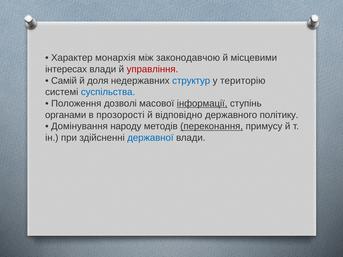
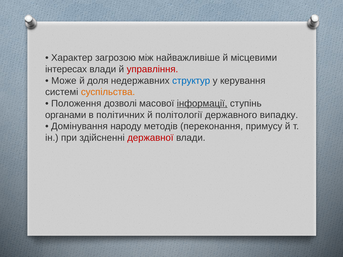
монархія: монархія -> загрозою (115, 58)
законодавчою: законодавчою -> найважливіше (188, 58)
Самій: Самій -> Може (64, 81)
територію: територію -> керування (243, 81)
суспільства colour: blue -> orange (108, 92)
прозорості: прозорості -> політичних (120, 115)
відповідно: відповідно -> політології (179, 115)
політику: політику -> випадку (279, 115)
переконання underline: present -> none (212, 126)
державної colour: blue -> red (150, 138)
